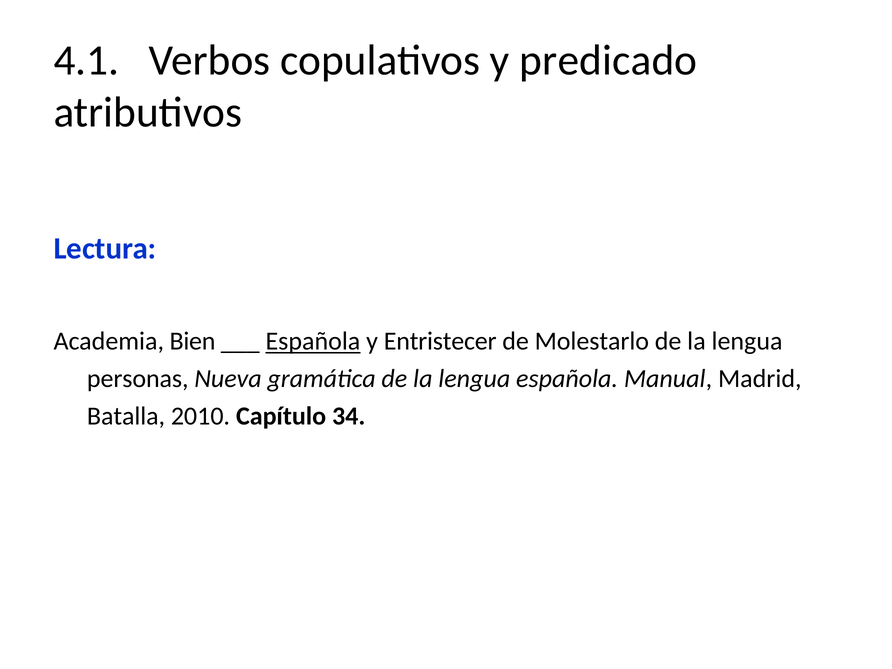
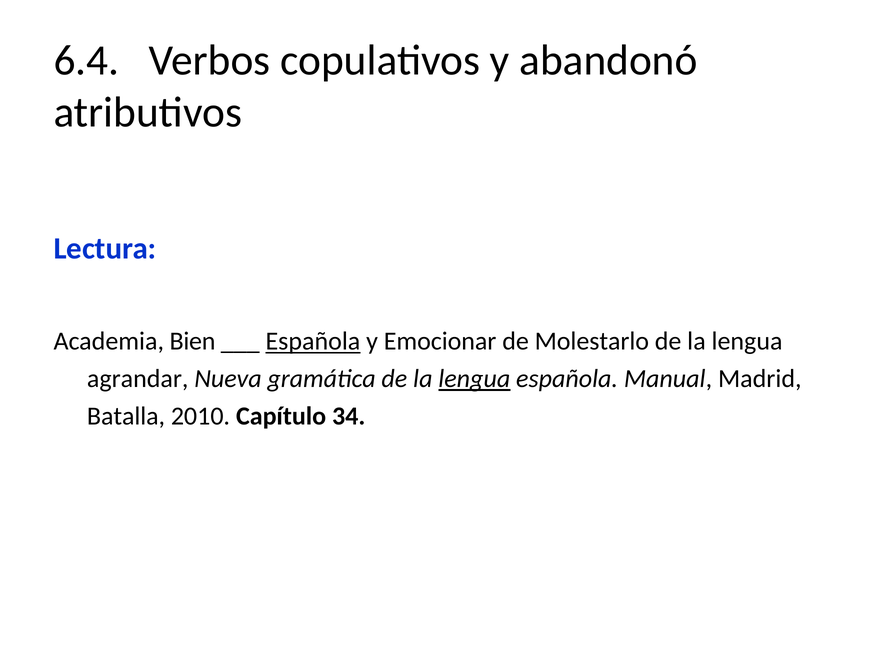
4.1: 4.1 -> 6.4 (86, 60)
predicado: predicado -> abandonó (608, 60)
Entristecer: Entristecer -> Emocionar (440, 341)
personas: personas -> agrandar (138, 379)
lengua underline: none -> present (474, 379)
